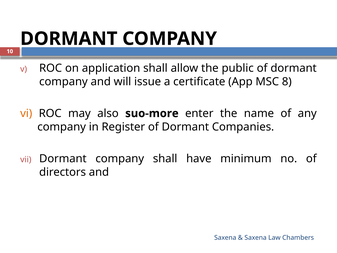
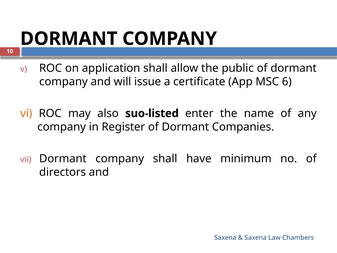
8: 8 -> 6 (287, 82)
suo-more: suo-more -> suo-listed (152, 113)
